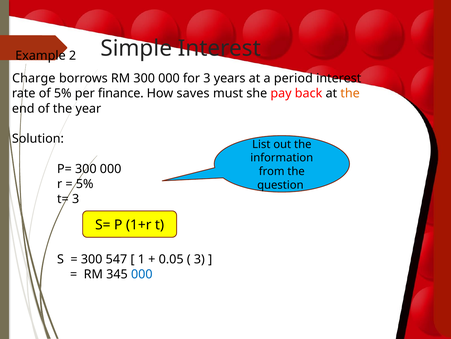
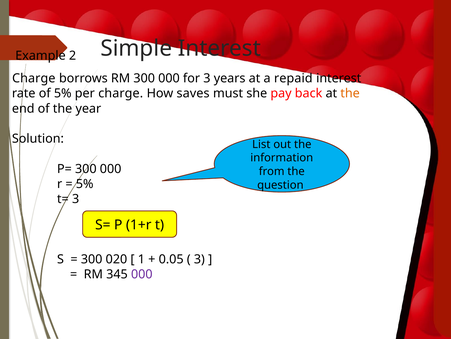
period: period -> repaid (293, 78)
per finance: finance -> charge (121, 93)
547: 547 -> 020 (116, 259)
000 colour: blue -> purple (142, 274)
